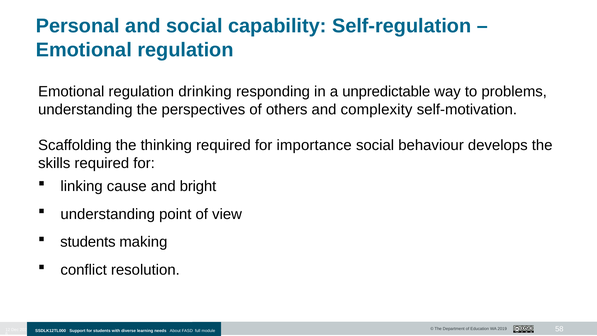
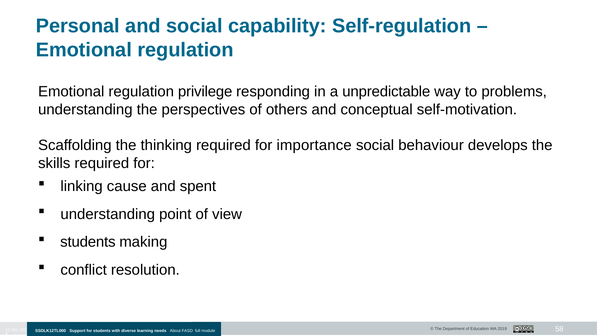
drinking: drinking -> privilege (205, 92)
complexity: complexity -> conceptual (377, 109)
bright: bright -> spent (198, 186)
